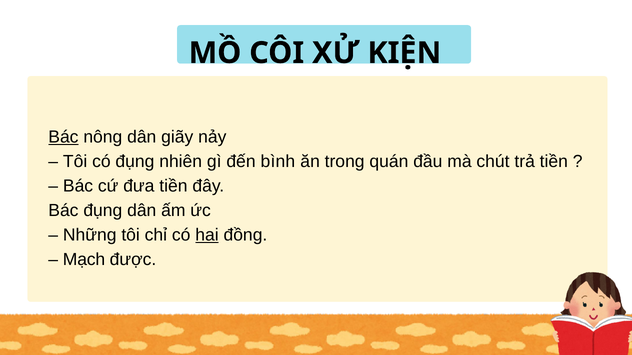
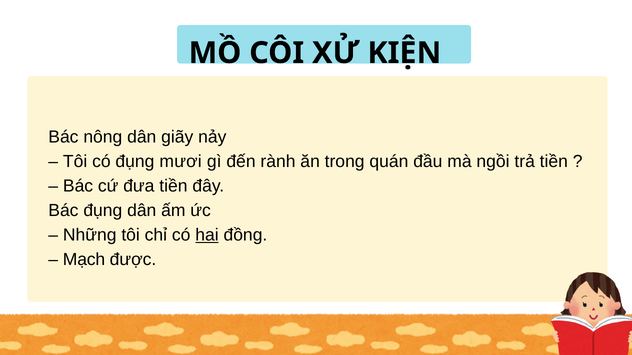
Bác underline: present -> none (63, 137)
nhiên: nhiên -> mươi (181, 162)
bình: bình -> rành (278, 162)
chút: chút -> ngồi (493, 162)
